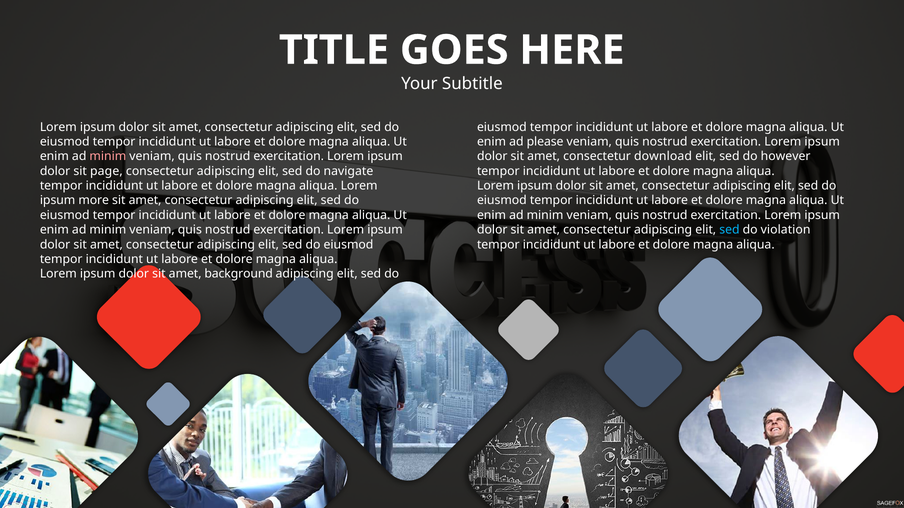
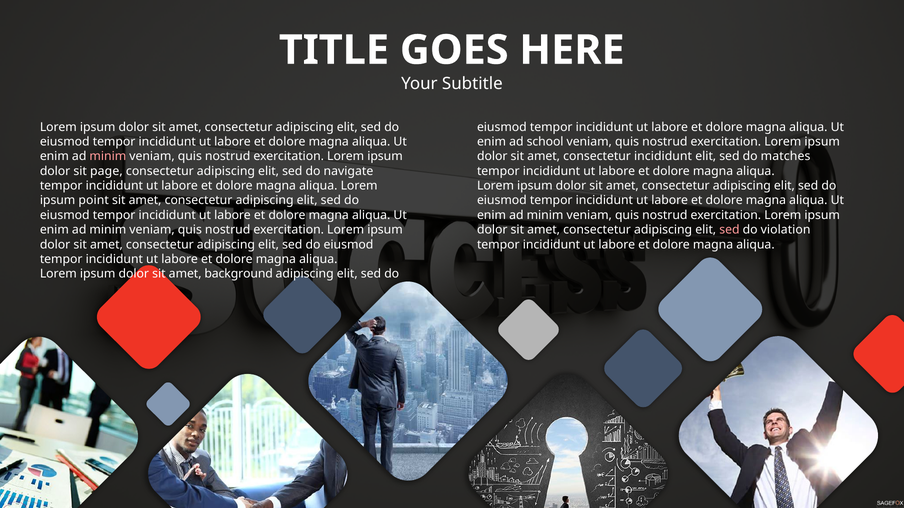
please: please -> school (545, 142)
consectetur download: download -> incididunt (663, 157)
however: however -> matches (786, 157)
more: more -> point (94, 201)
sed colour: light blue -> pink (729, 230)
